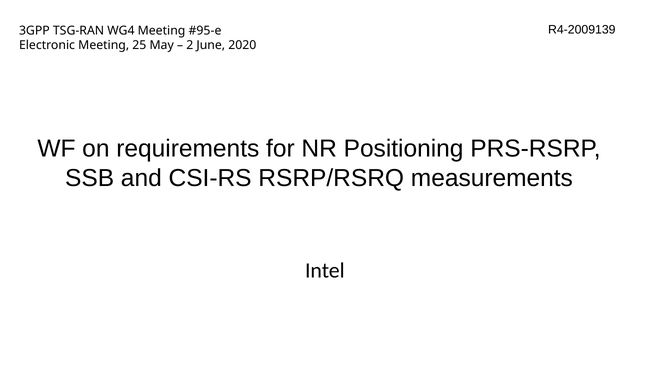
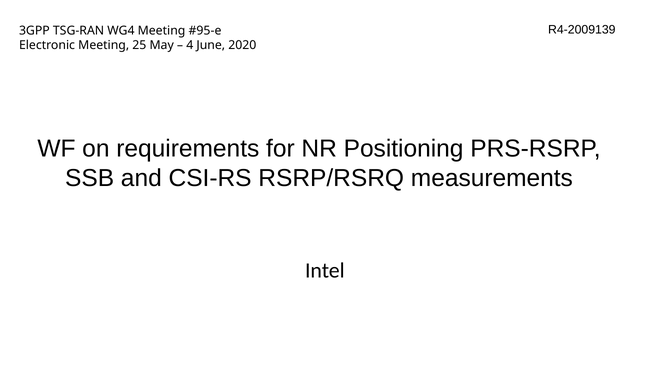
2: 2 -> 4 (190, 45)
